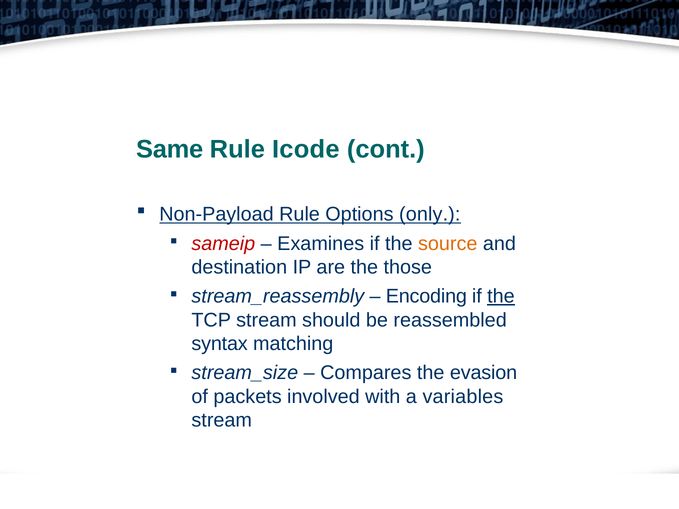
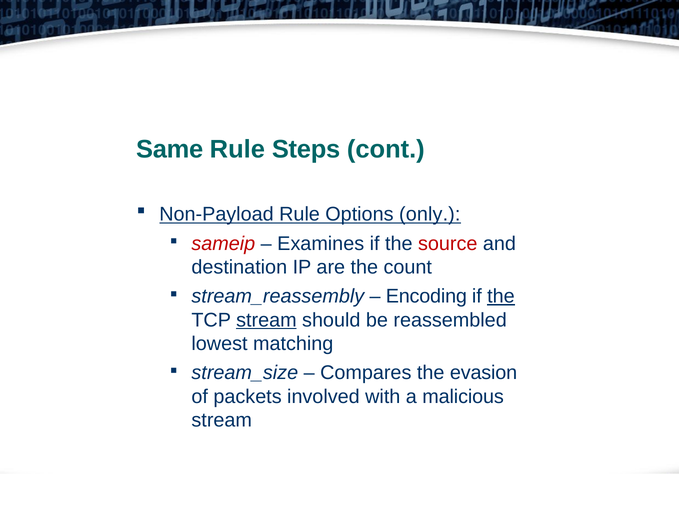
Icode: Icode -> Steps (306, 149)
source colour: orange -> red (448, 244)
those: those -> count (408, 267)
stream underline: none -> present (266, 320)
syntax: syntax -> lowest (220, 344)
variables: variables -> malicious (463, 397)
